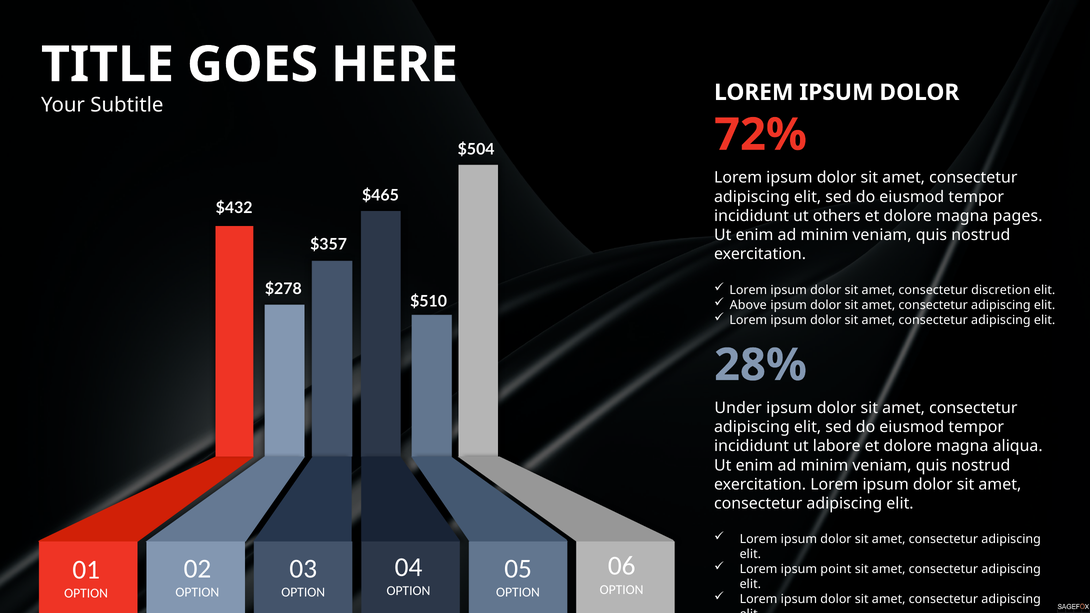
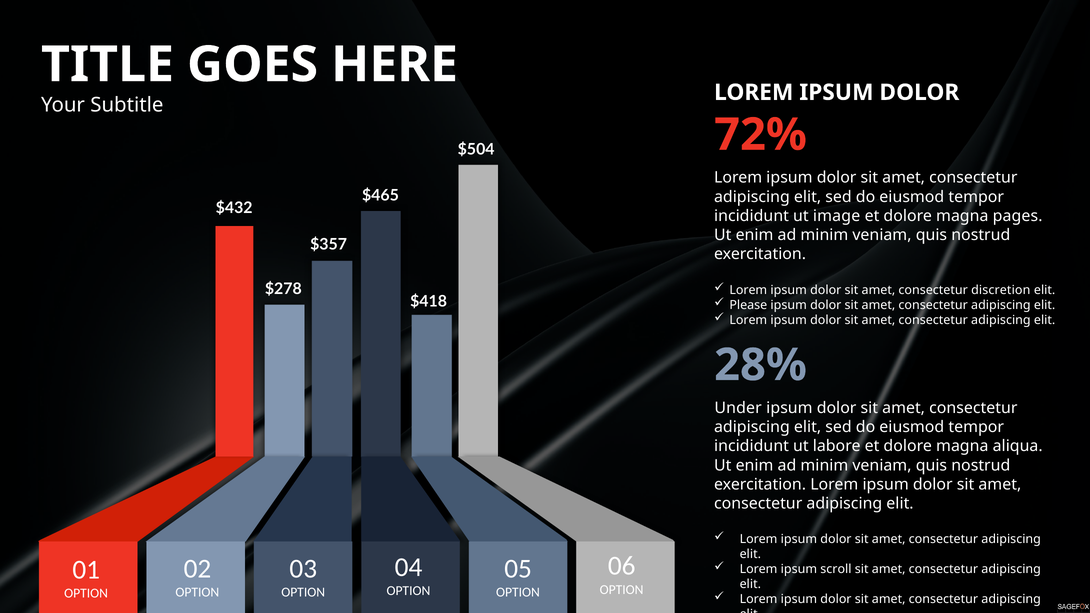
others: others -> image (837, 216)
$510: $510 -> $418 (429, 302)
Above: Above -> Please (748, 305)
point: point -> scroll (836, 569)
